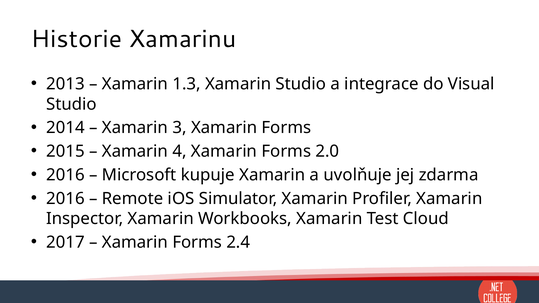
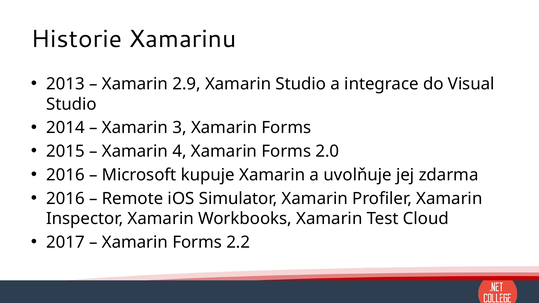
1.3: 1.3 -> 2.9 (187, 84)
2.4: 2.4 -> 2.2 (238, 242)
